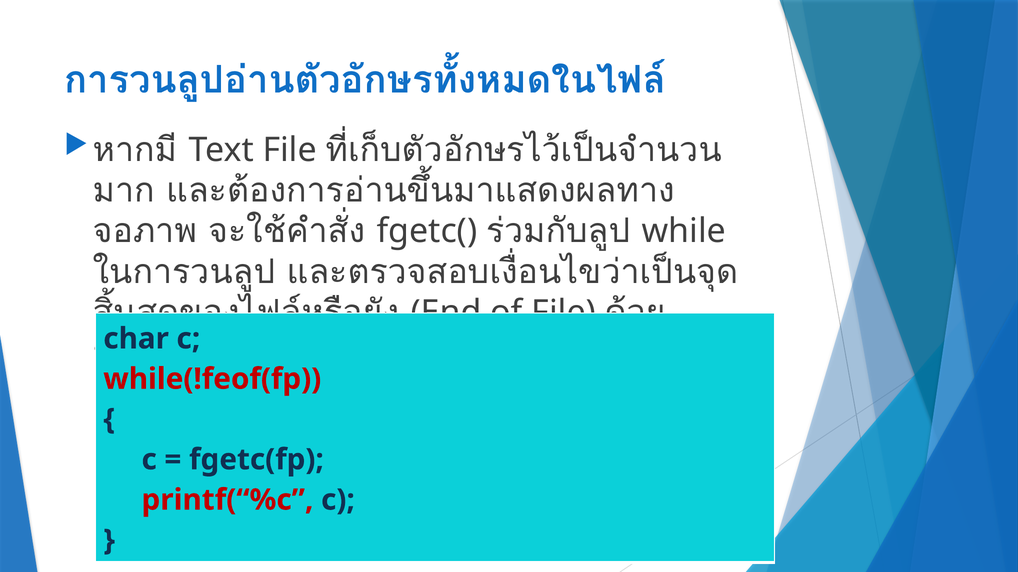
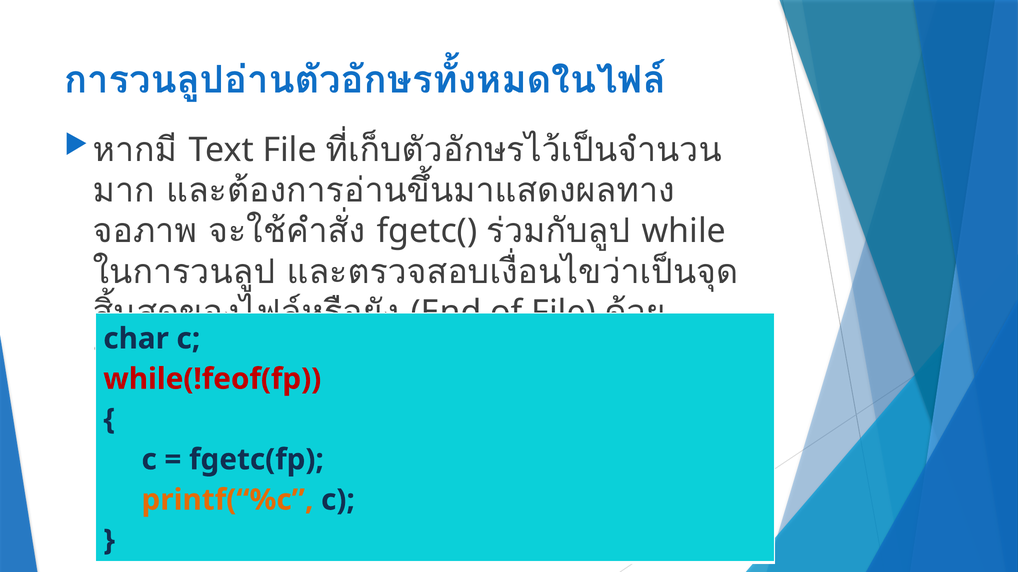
printf(“%c colour: red -> orange (227, 500)
